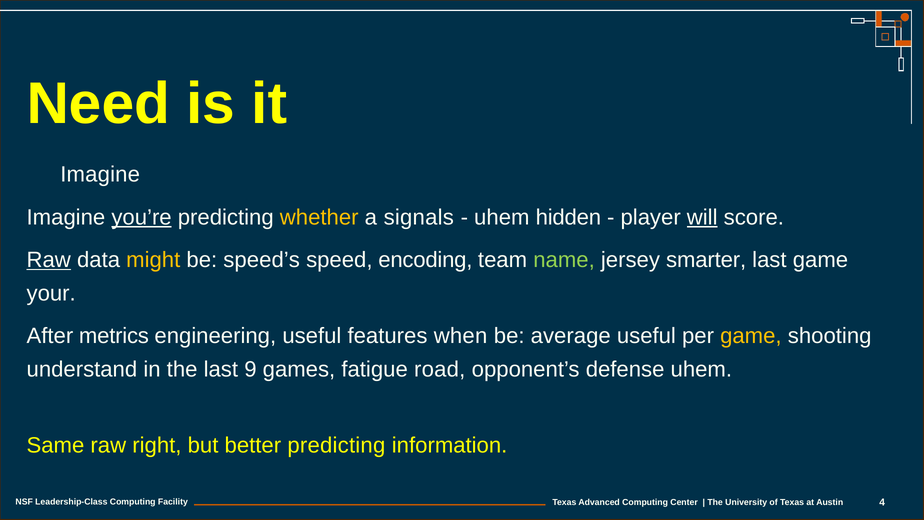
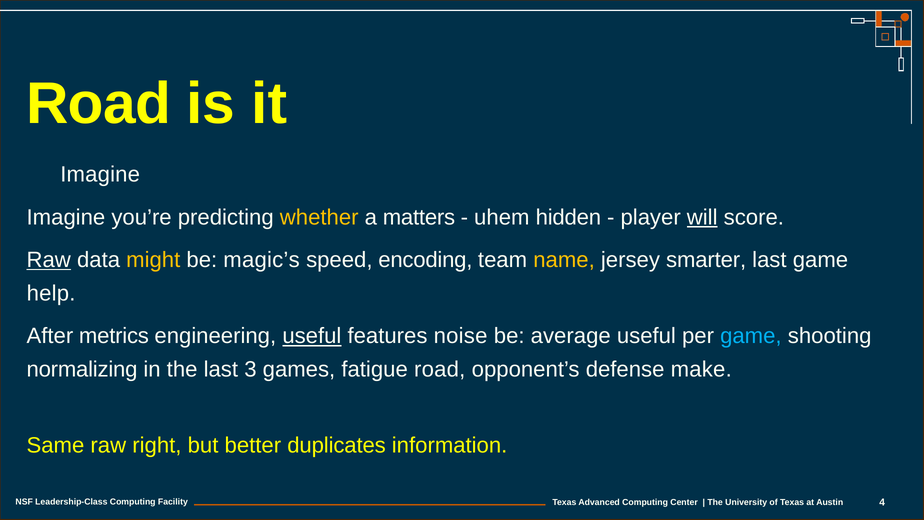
Need: Need -> Road (99, 104)
you’re underline: present -> none (142, 217)
signals: signals -> matters (419, 217)
speed’s: speed’s -> magic’s (262, 260)
name colour: light green -> yellow (564, 260)
your: your -> help (51, 293)
useful underline: none -> present (312, 336)
when: when -> noise (461, 336)
game colour: yellow -> light blue (751, 336)
understand: understand -> normalizing (82, 369)
9: 9 -> 3 (250, 369)
defense uhem: uhem -> make (701, 369)
better predicting: predicting -> duplicates (337, 445)
